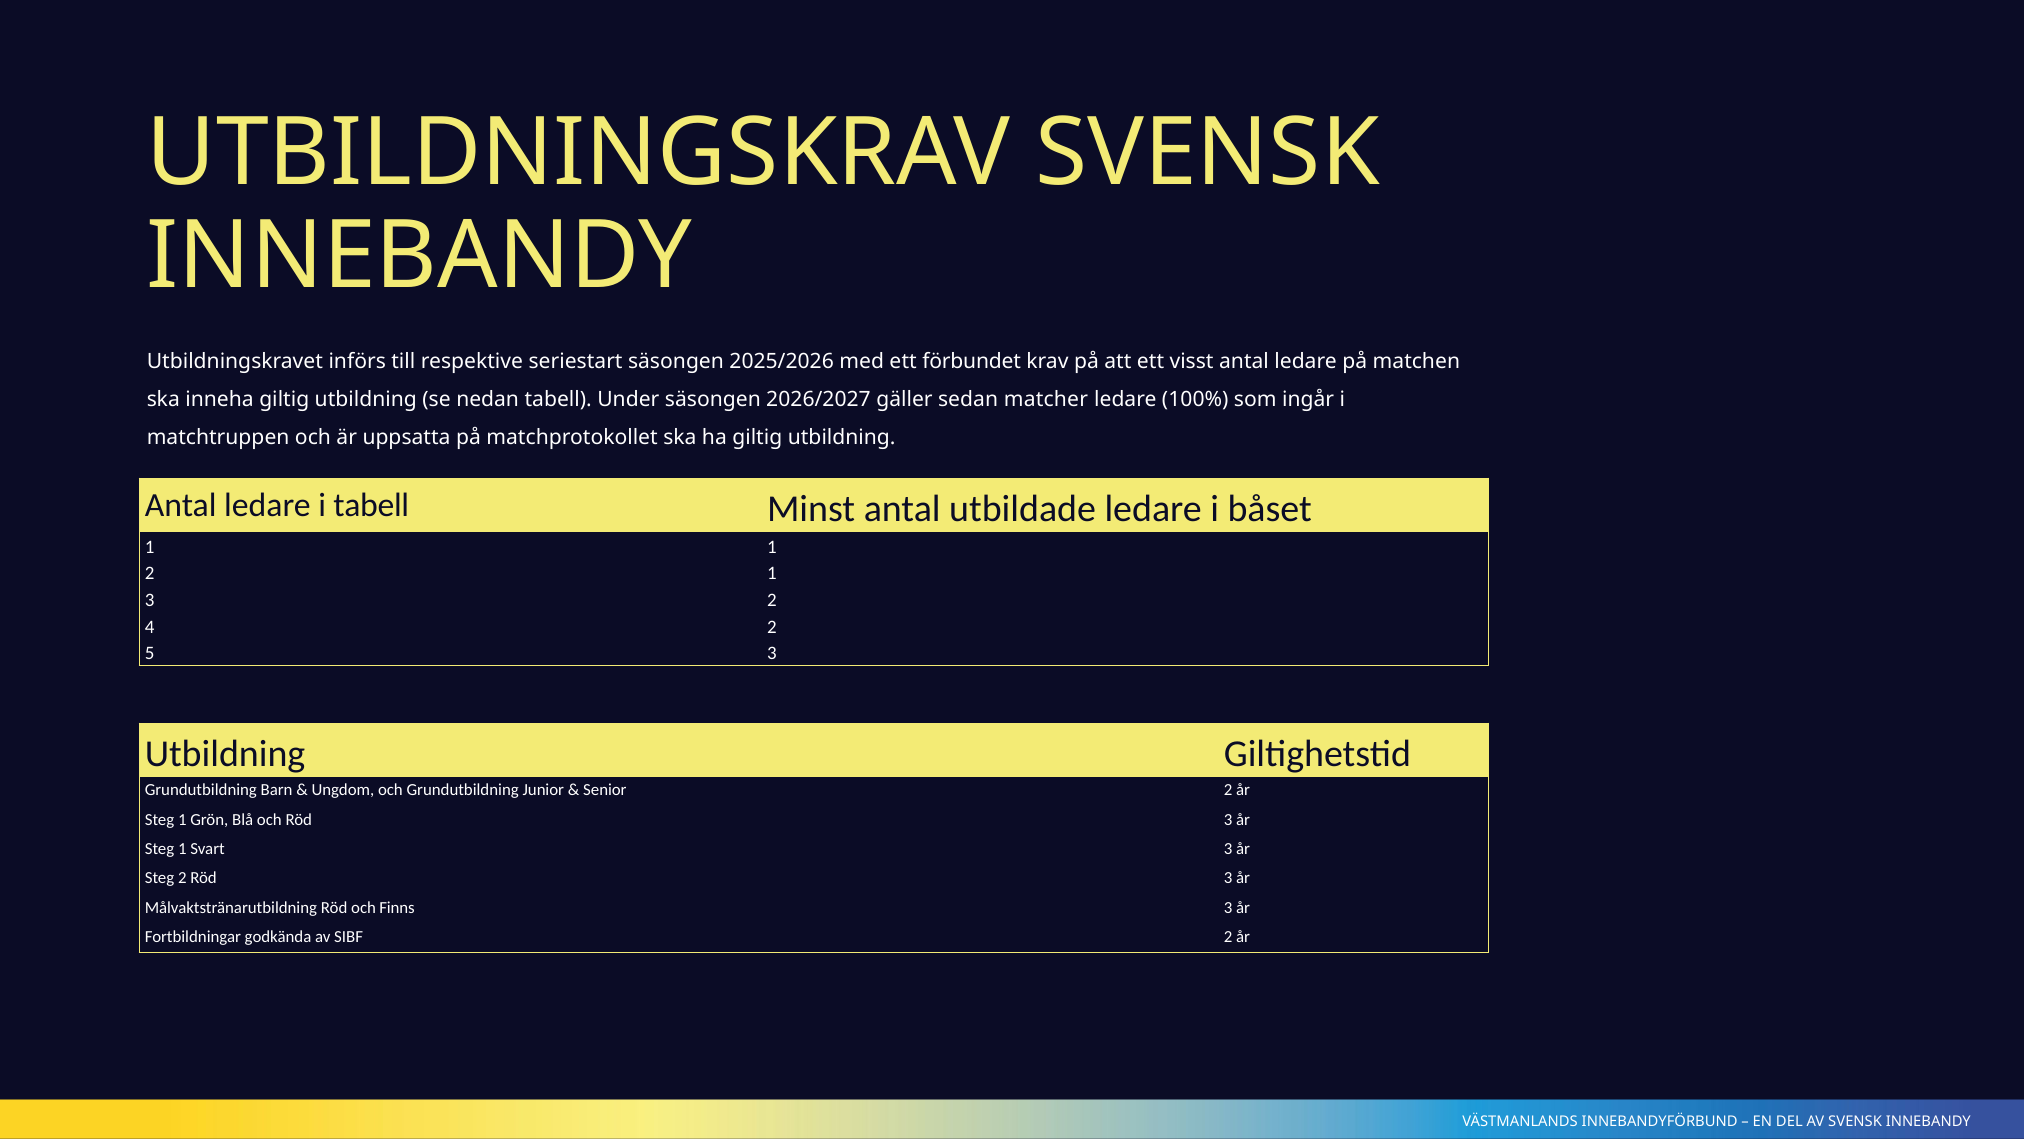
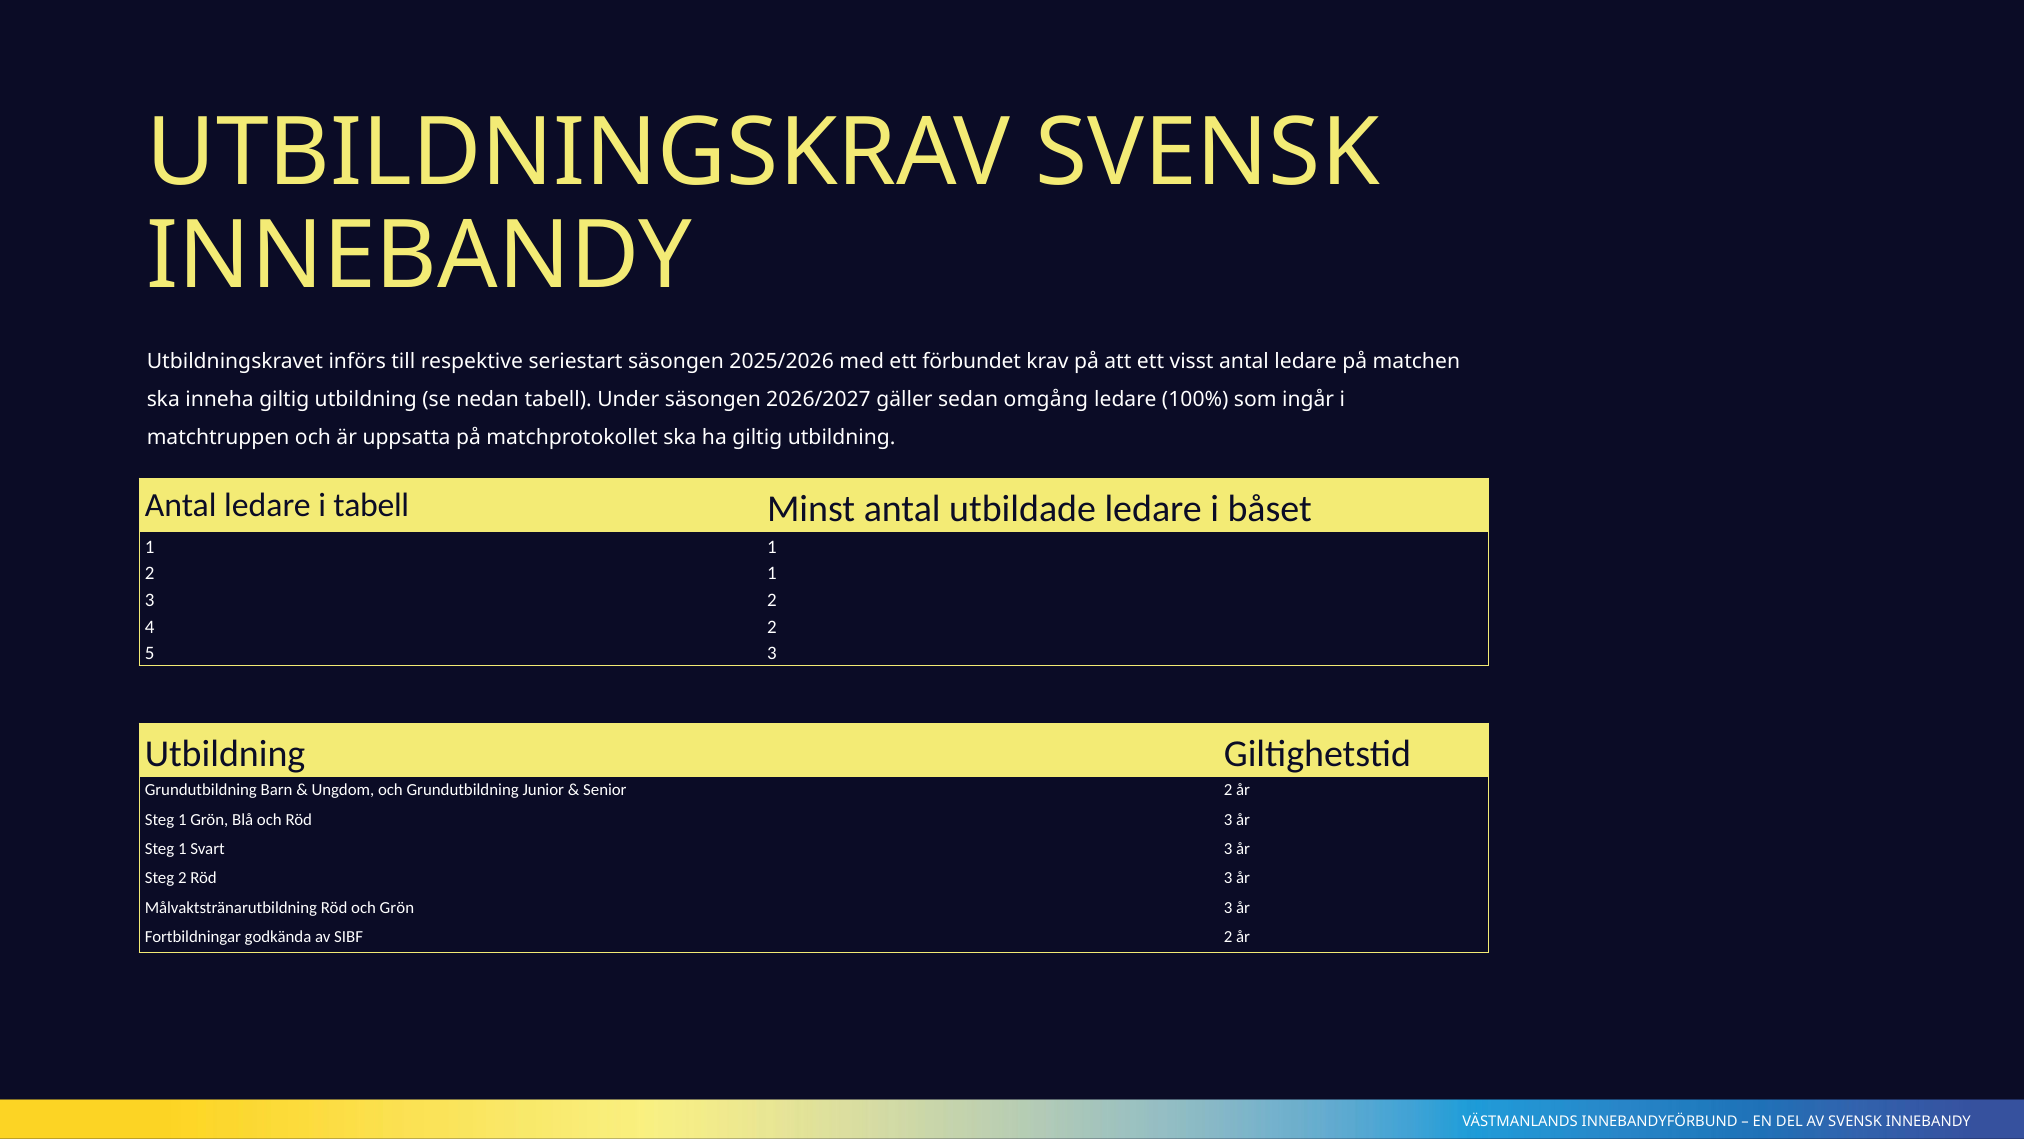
matcher: matcher -> omgång (1046, 400)
och Finns: Finns -> Grön (397, 907)
